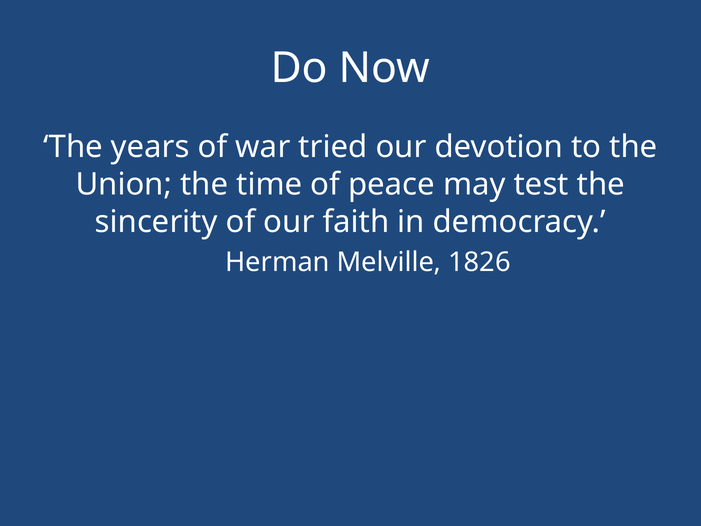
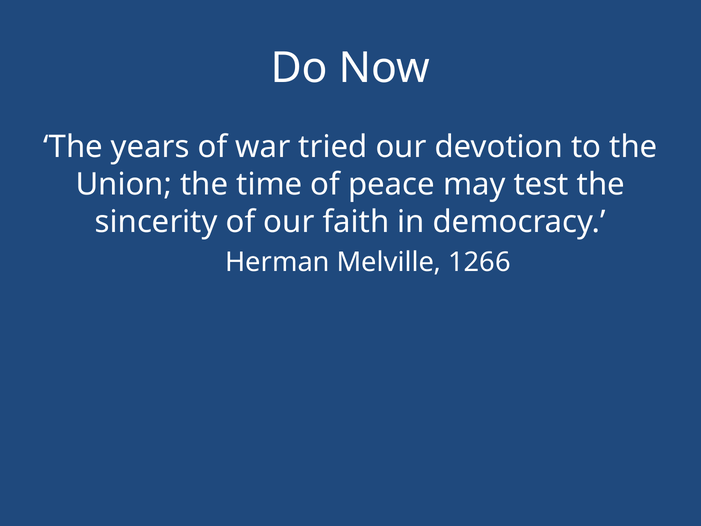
1826: 1826 -> 1266 (479, 262)
